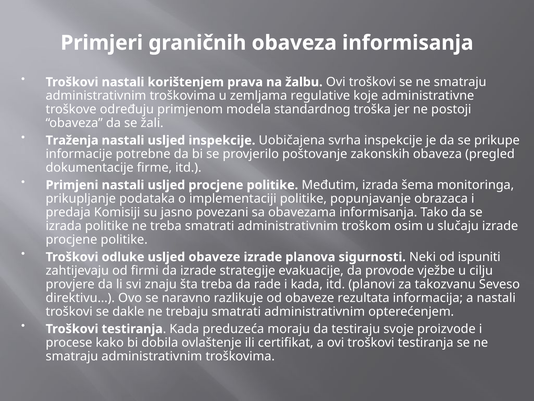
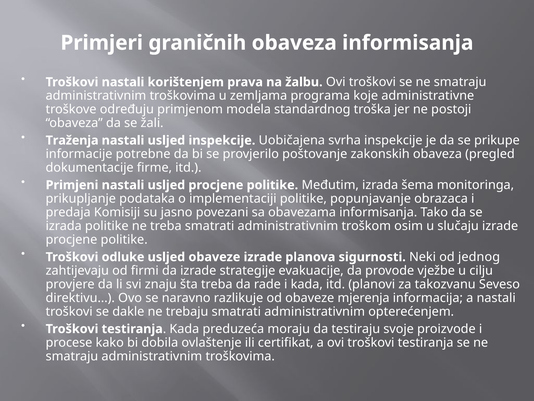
regulative: regulative -> programa (320, 96)
ispuniti: ispuniti -> jednog (479, 257)
rezultata: rezultata -> mjerenja (364, 298)
